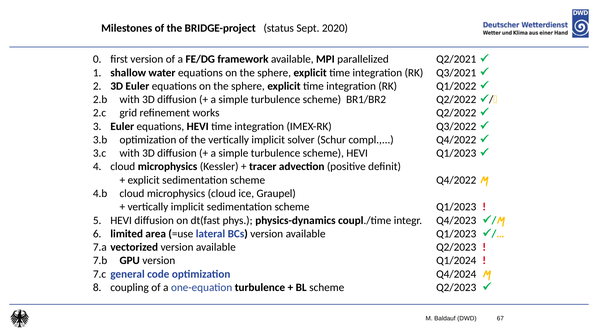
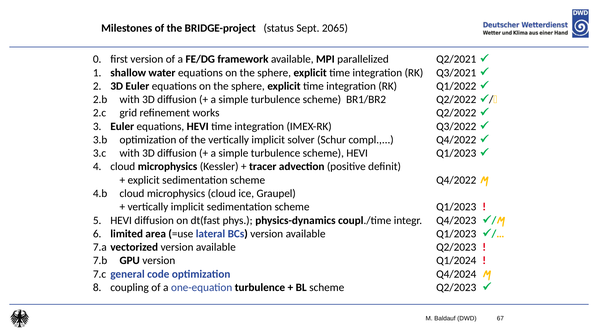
2020: 2020 -> 2065 (335, 28)
